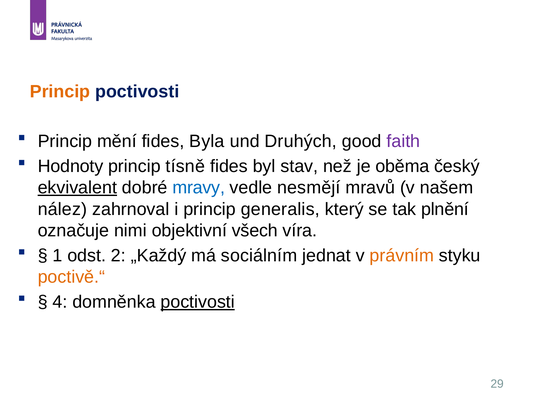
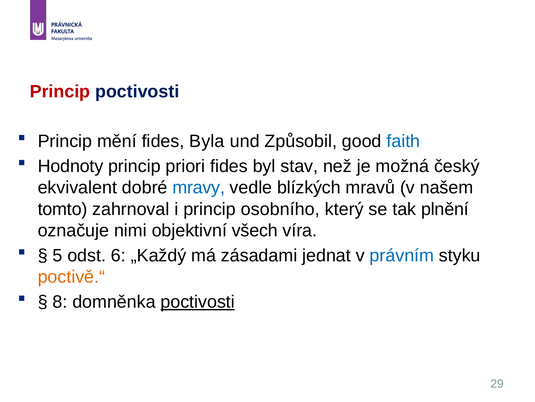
Princip colour: orange -> red (60, 92)
Druhých: Druhých -> Způsobil (301, 141)
faith colour: purple -> blue (403, 141)
tísně: tísně -> priori (185, 166)
oběma: oběma -> možná (402, 166)
ekvivalent underline: present -> none (77, 187)
nesmějí: nesmějí -> blízkých (309, 187)
nález: nález -> tomto (63, 209)
generalis: generalis -> osobního (280, 209)
1: 1 -> 5 (57, 255)
2: 2 -> 6 (118, 255)
sociálním: sociálním -> zásadami (259, 255)
právním colour: orange -> blue (402, 255)
4: 4 -> 8 (60, 301)
